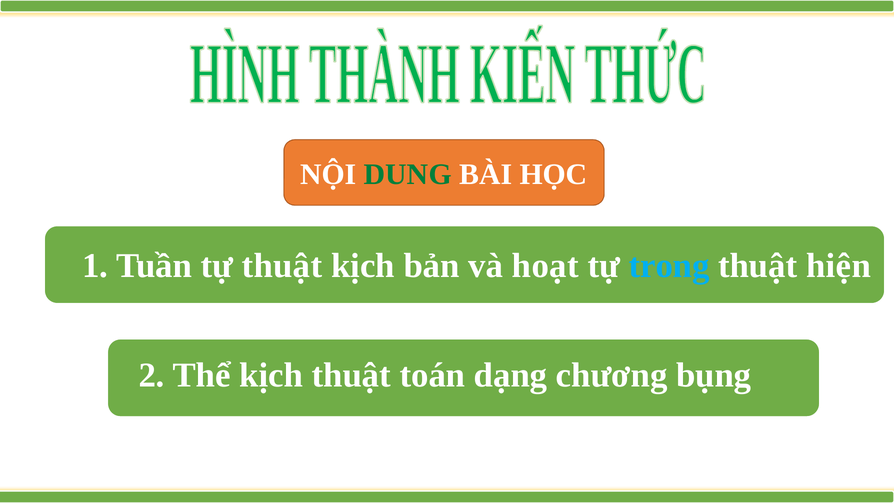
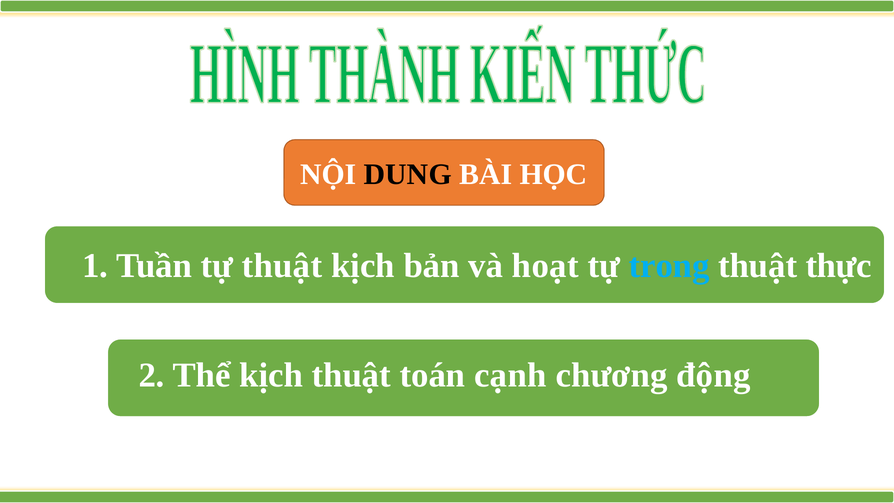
DUNG colour: green -> black (408, 174)
hiện: hiện -> thực (839, 266)
dạng: dạng -> cạnh (510, 375)
bụng: bụng -> động (714, 375)
